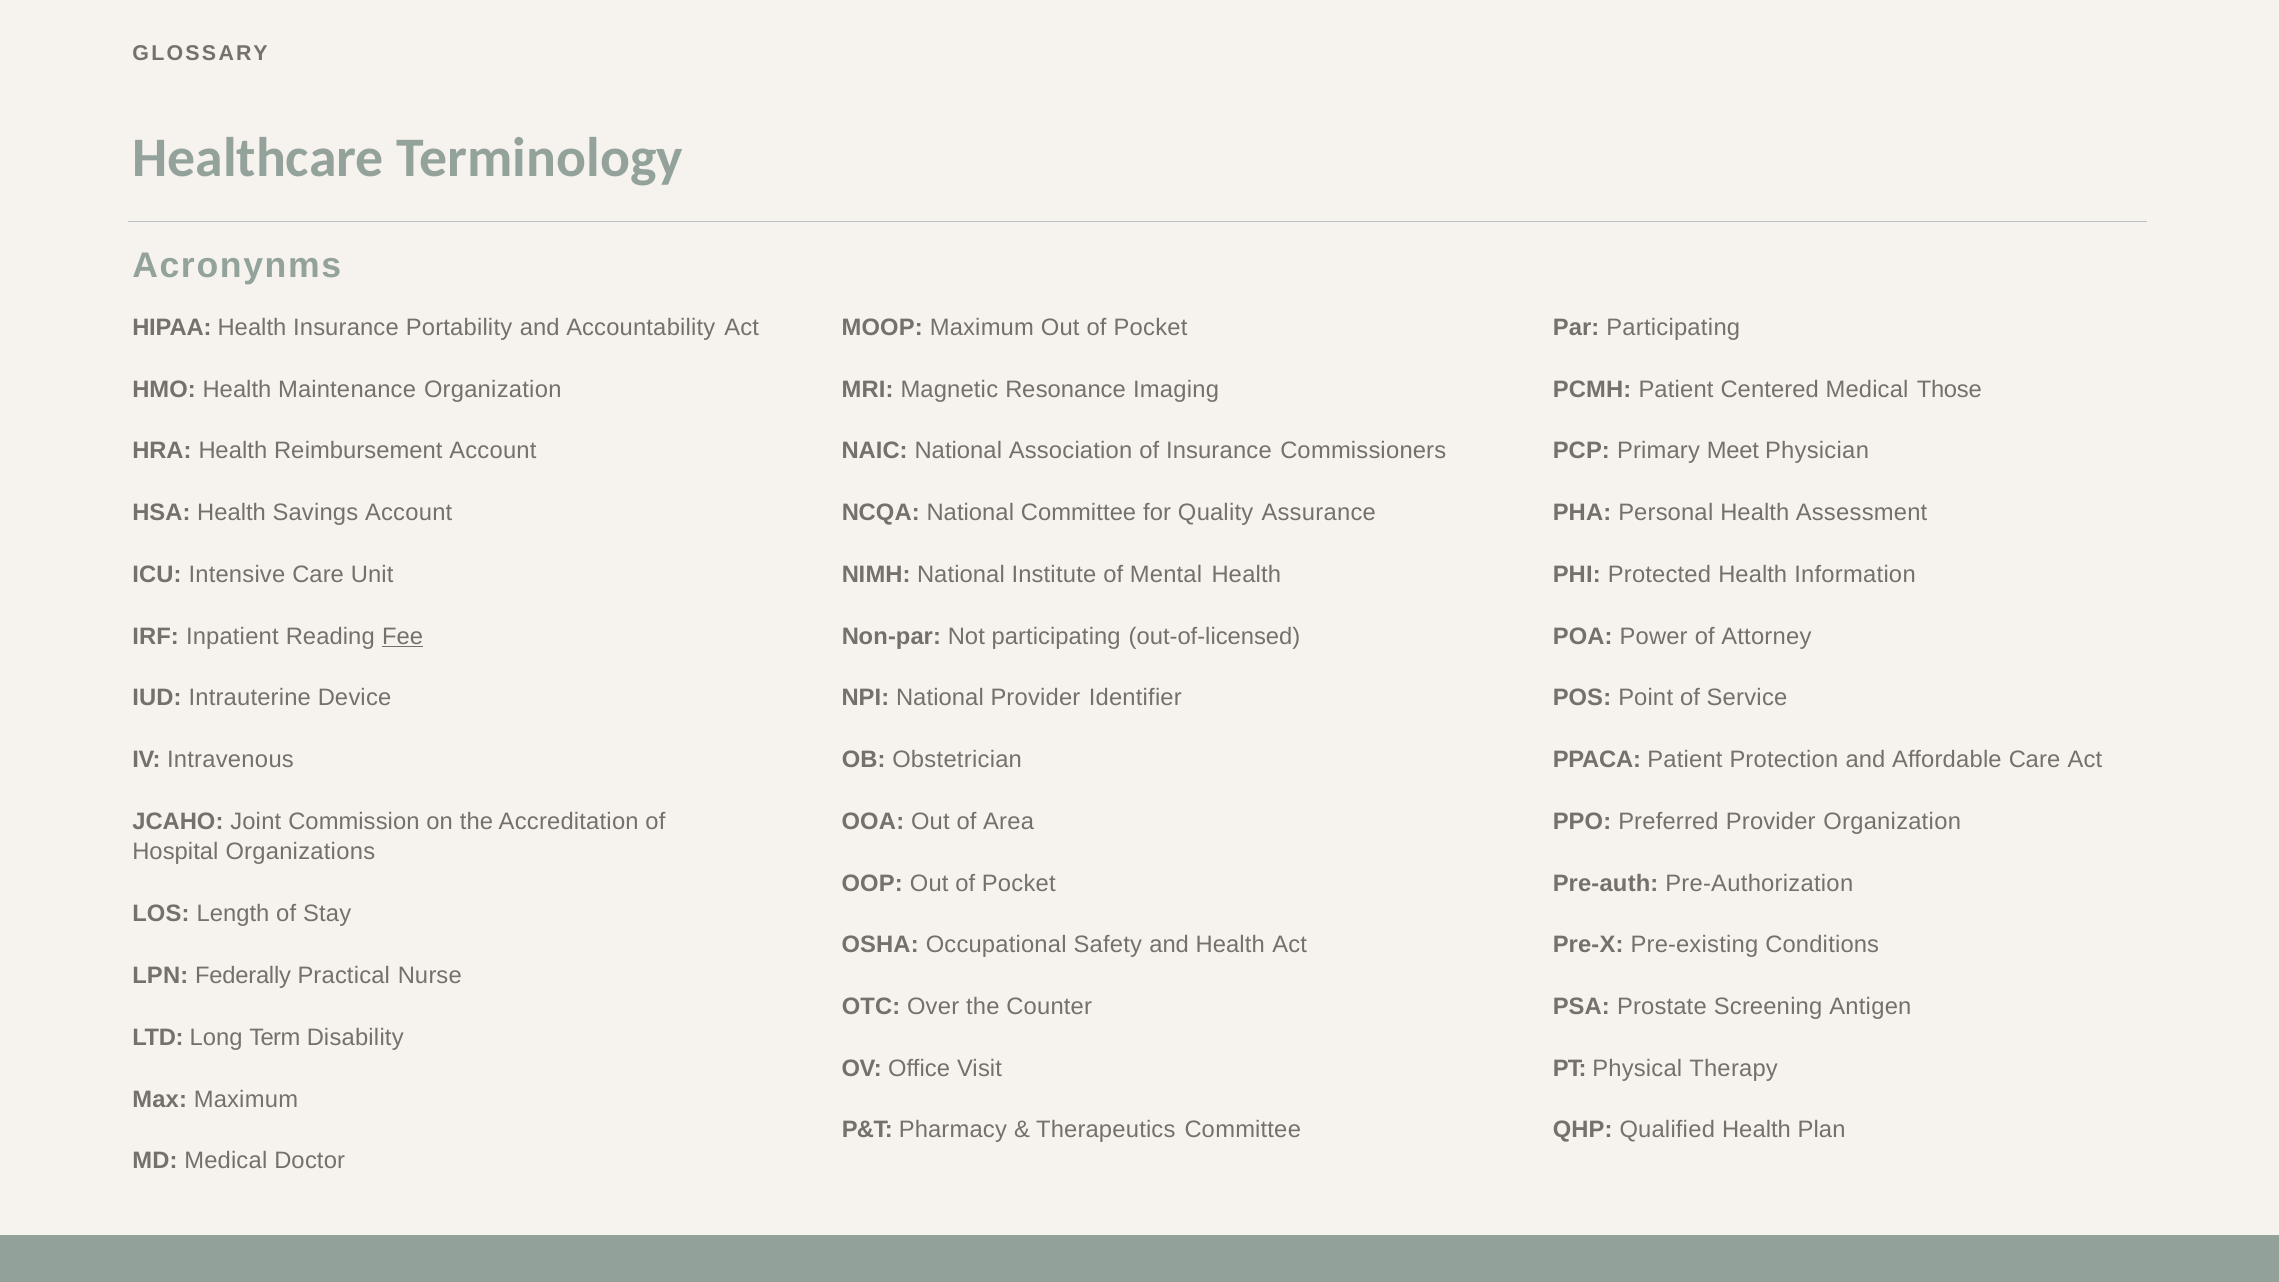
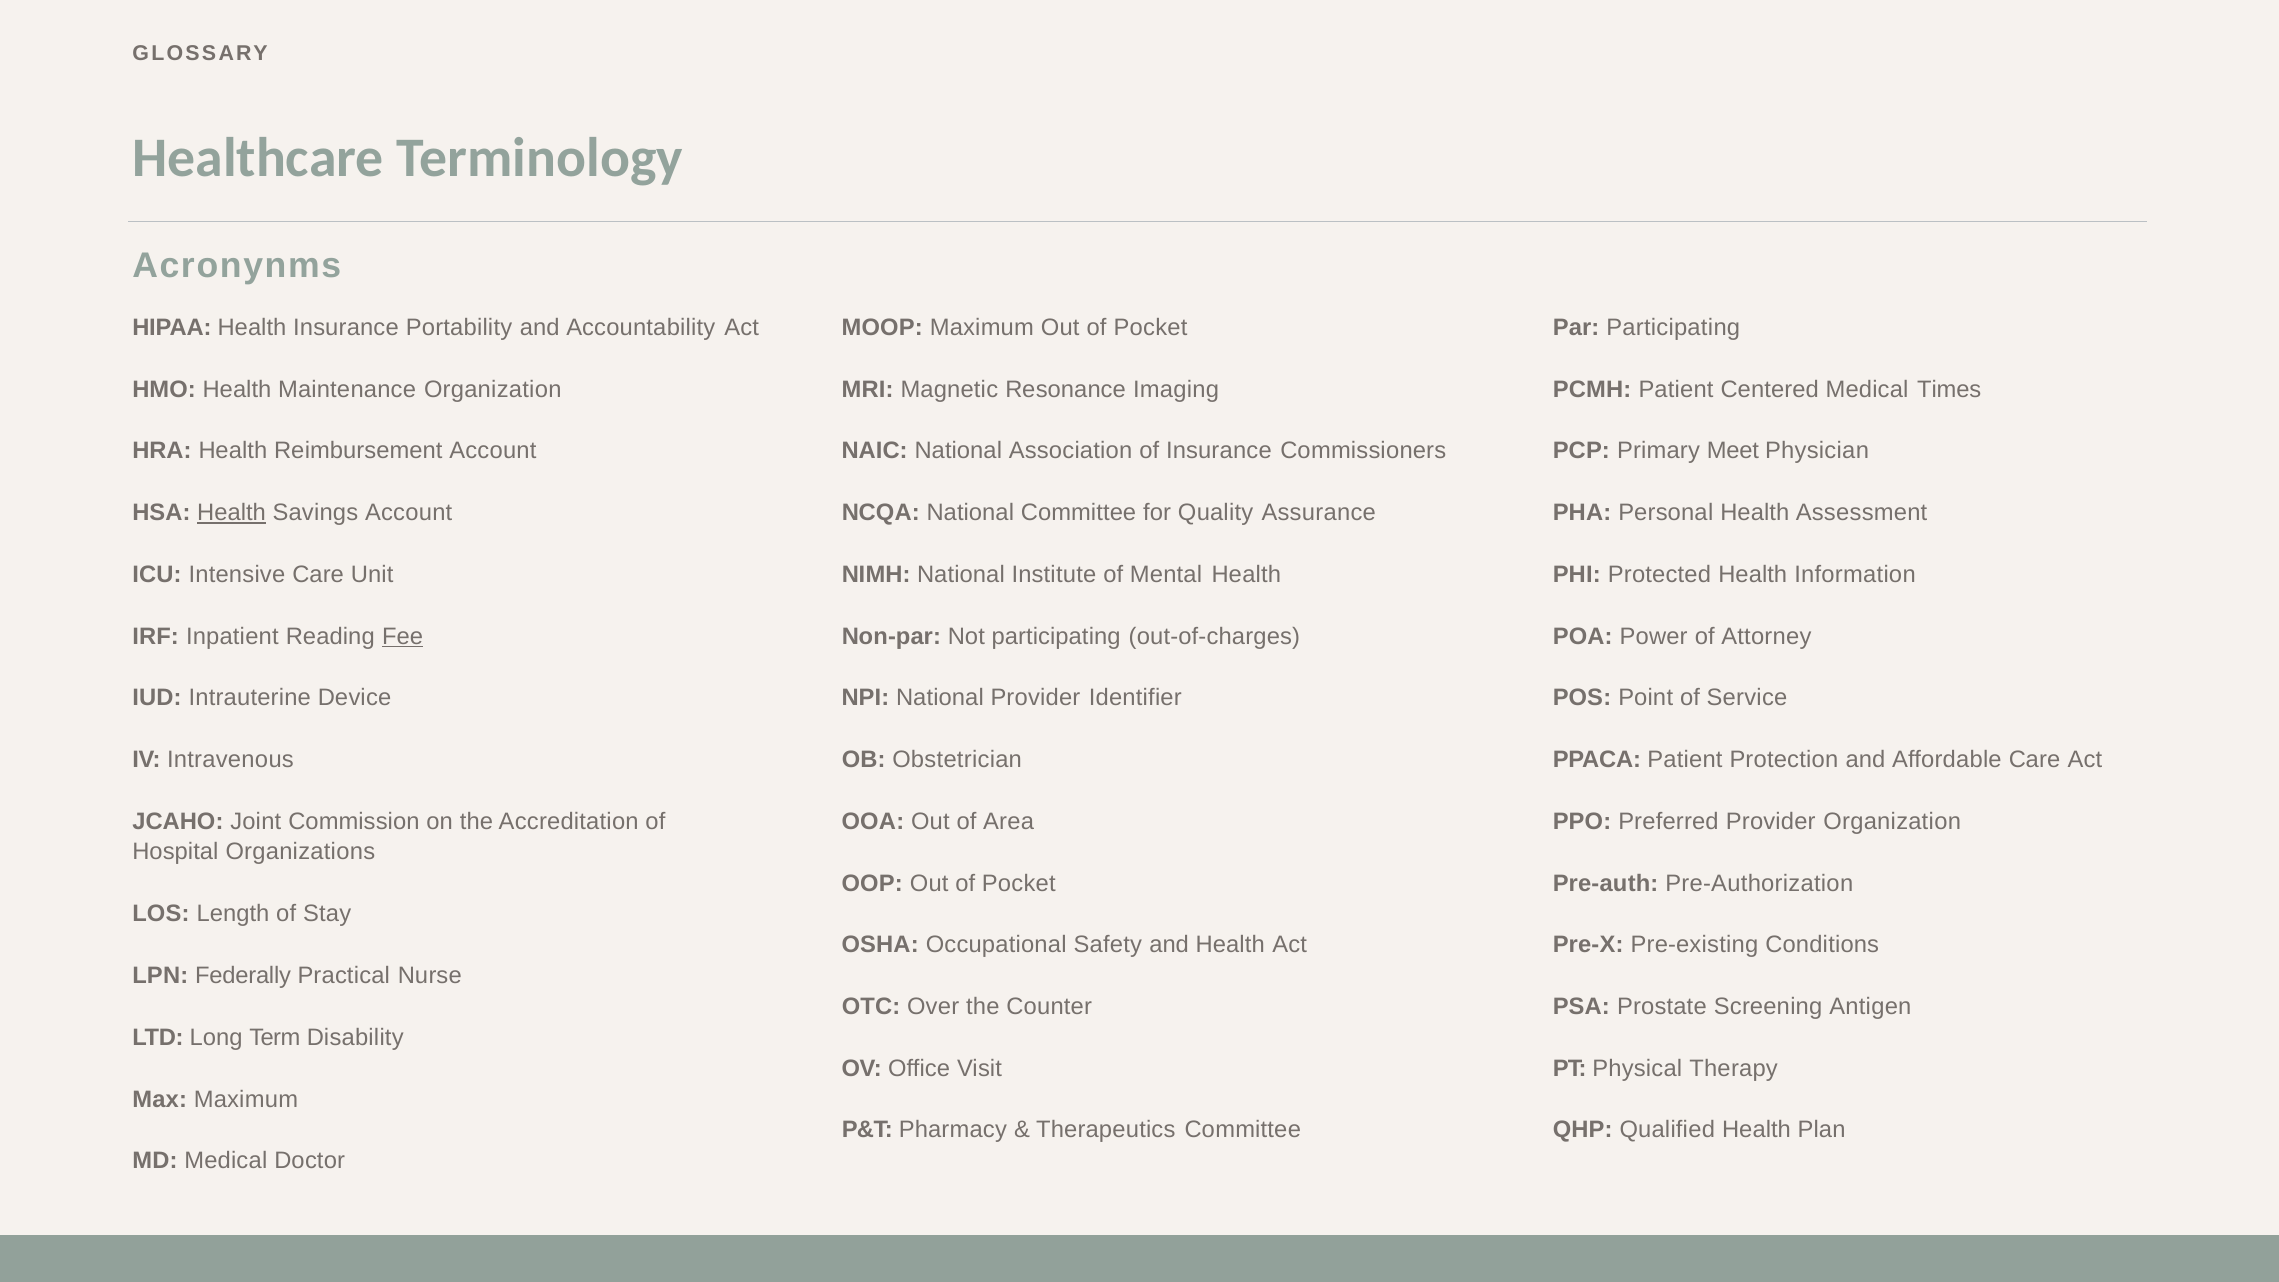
Those: Those -> Times (1949, 389)
Health underline: none -> present (232, 513)
out-of-licensed: out-of-licensed -> out-of-charges (1214, 636)
